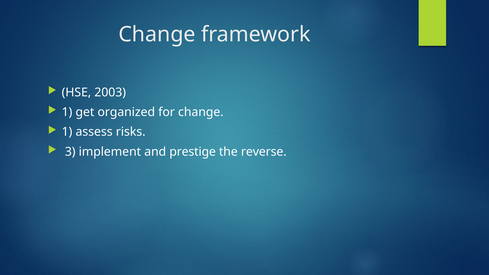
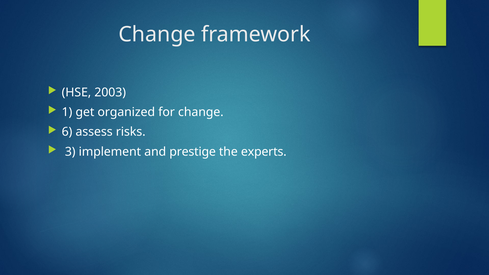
1: 1 -> 6 (67, 132)
reverse: reverse -> experts (264, 152)
